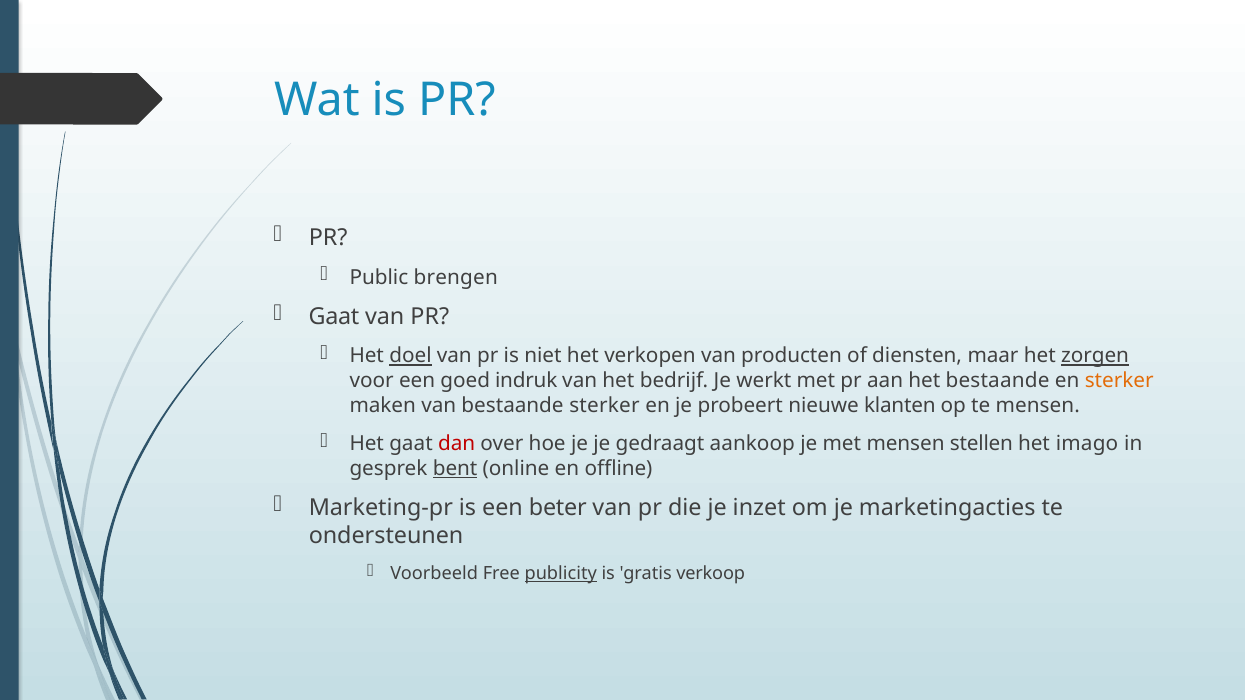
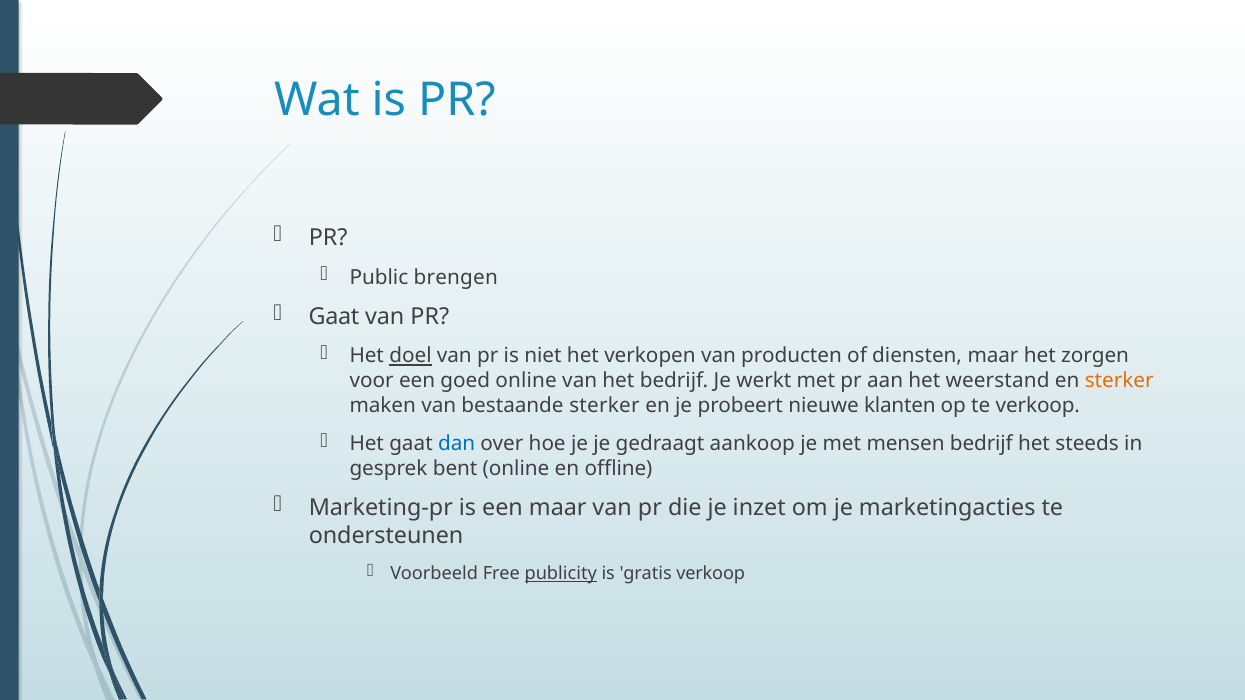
zorgen underline: present -> none (1095, 356)
goed indruk: indruk -> online (526, 381)
het bestaande: bestaande -> weerstand (998, 381)
te mensen: mensen -> verkoop (1038, 406)
dan colour: red -> blue (457, 444)
mensen stellen: stellen -> bedrijf (981, 444)
imago: imago -> steeds (1087, 444)
bent underline: present -> none (455, 469)
een beter: beter -> maar (558, 508)
